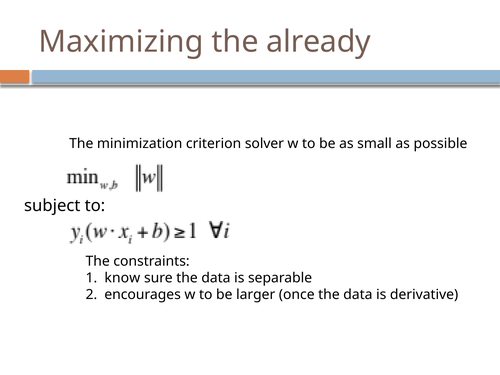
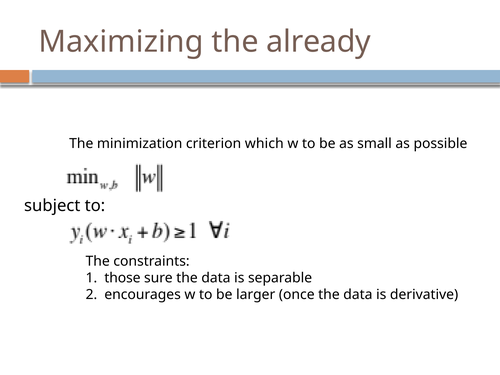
solver: solver -> which (264, 144)
know: know -> those (122, 278)
